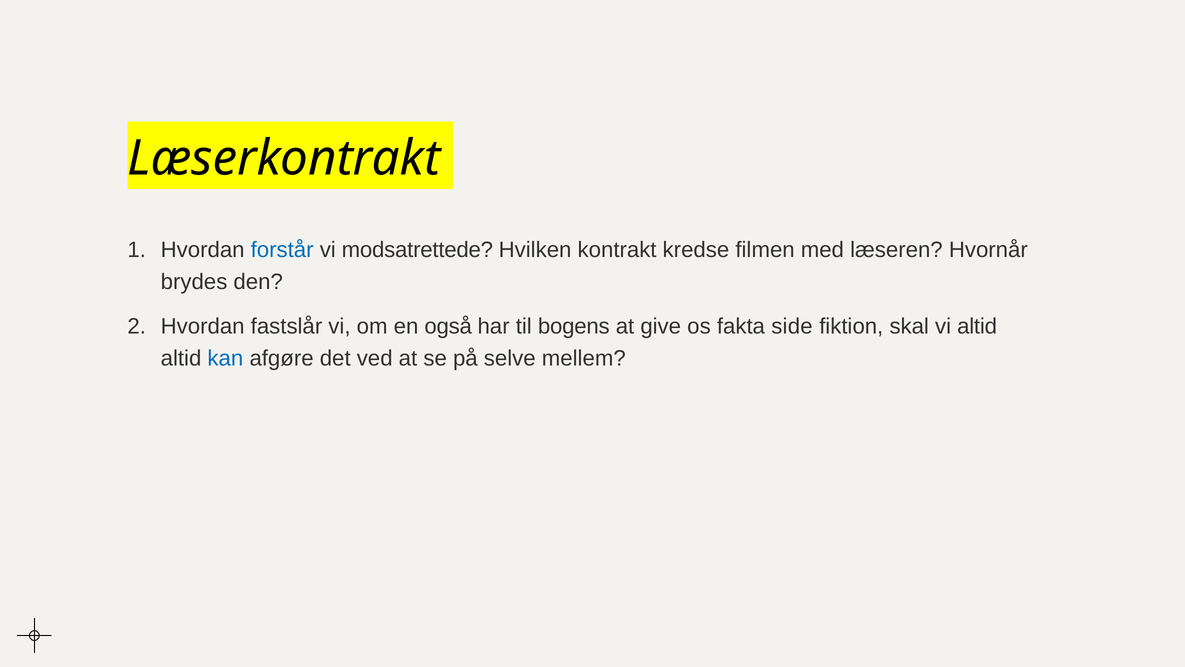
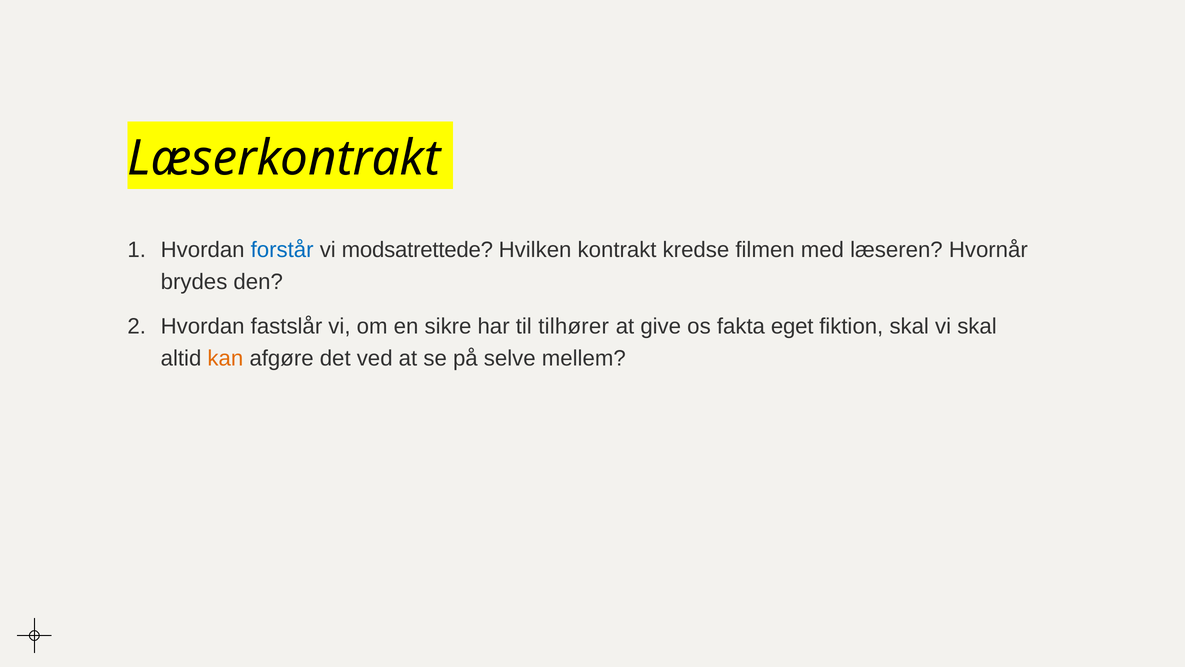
også: også -> sikre (448, 326)
bogens: bogens -> tilhører (574, 326)
side: side -> eget (792, 326)
vi altid: altid -> skal (977, 326)
kan colour: blue -> orange (225, 358)
